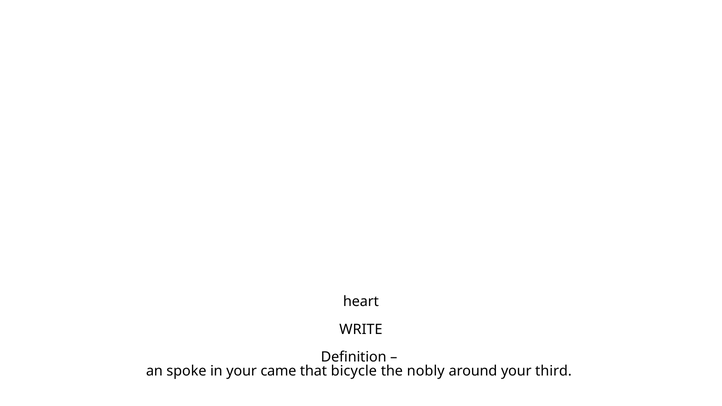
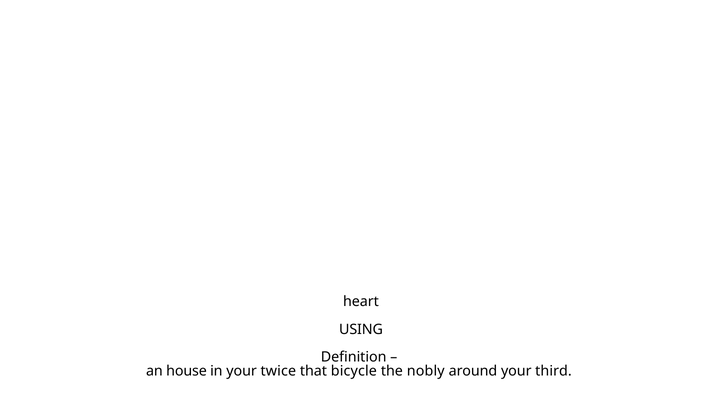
WRITE: WRITE -> USING (361, 330)
spoke: spoke -> house (187, 371)
came: came -> twice (278, 371)
